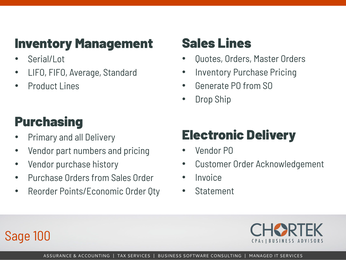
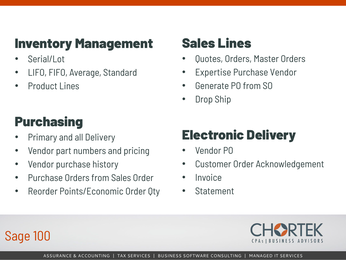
Inventory: Inventory -> Expertise (213, 72)
Purchase Pricing: Pricing -> Vendor (283, 72)
